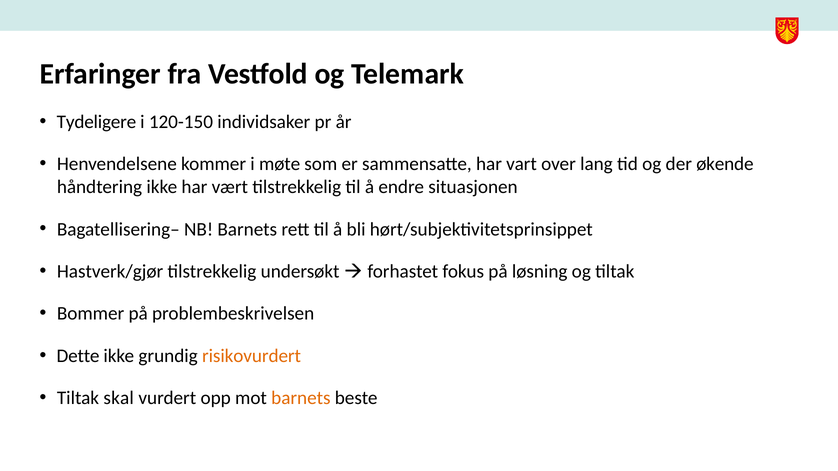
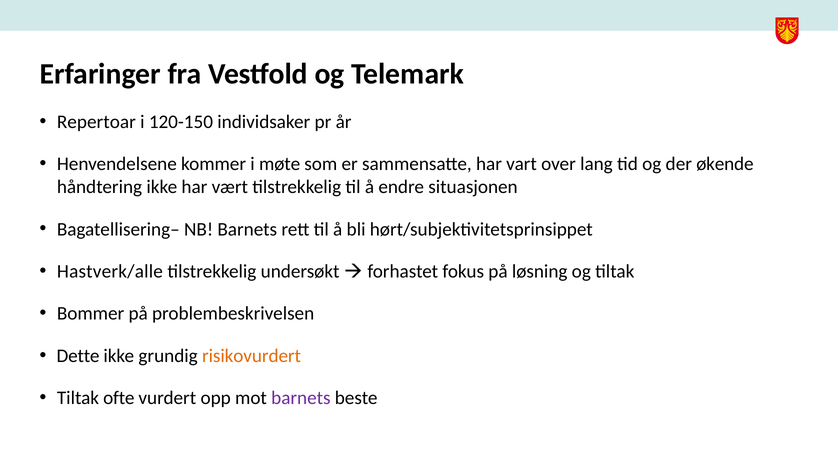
Tydeligere: Tydeligere -> Repertoar (96, 122)
Hastverk/gjør: Hastverk/gjør -> Hastverk/alle (110, 272)
skal: skal -> ofte (119, 398)
barnets colour: orange -> purple (301, 398)
